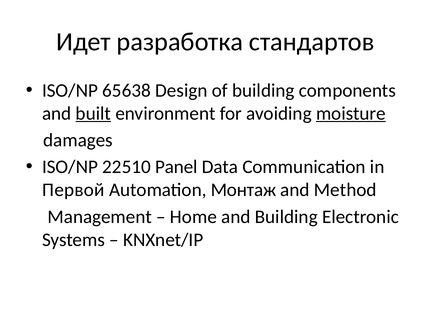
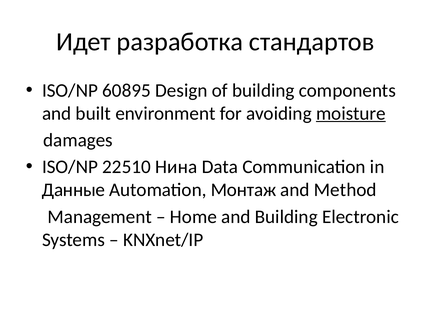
65638: 65638 -> 60895 (127, 90)
built underline: present -> none (93, 113)
Panel: Panel -> Нина (176, 167)
Первой: Первой -> Данные (74, 190)
